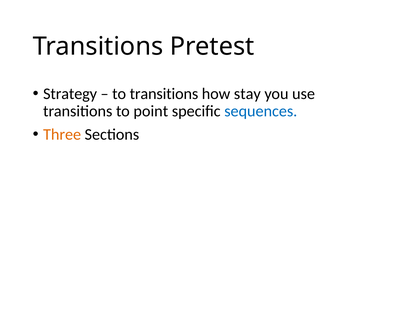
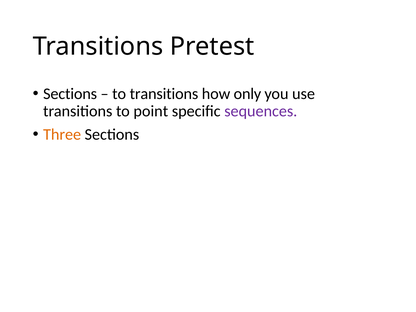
Strategy: Strategy -> Sections (70, 94)
stay: stay -> only (247, 94)
sequences colour: blue -> purple (261, 111)
